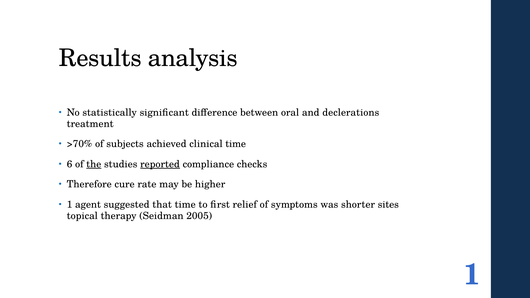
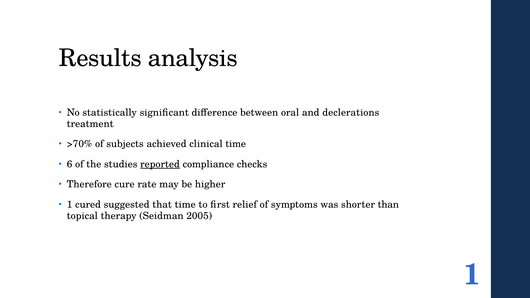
the underline: present -> none (94, 164)
agent: agent -> cured (88, 205)
sites: sites -> than (388, 205)
